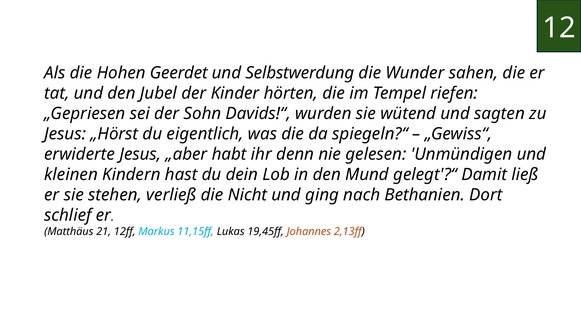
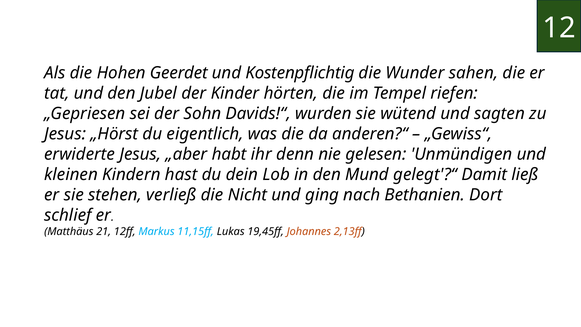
Selbstwerdung: Selbstwerdung -> Kostenpflichtig (300, 73)
spiegeln?“: spiegeln?“ -> anderen?“ (370, 134)
